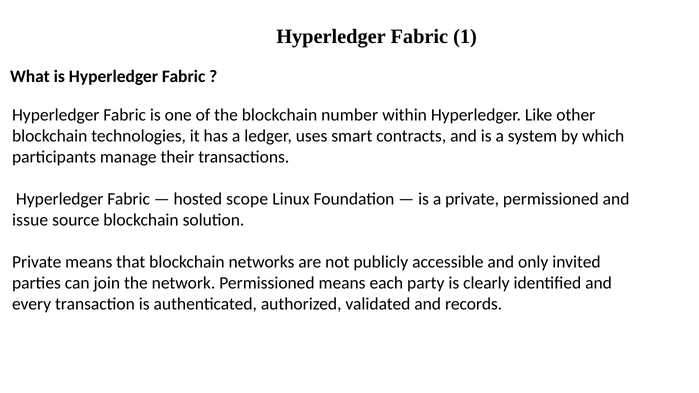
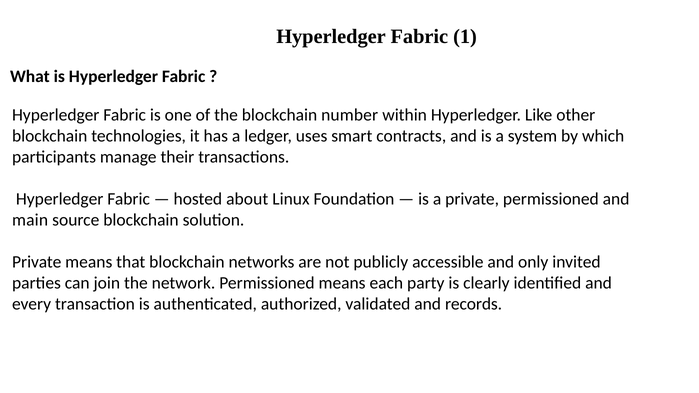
scope: scope -> about (247, 199)
issue: issue -> main (30, 220)
